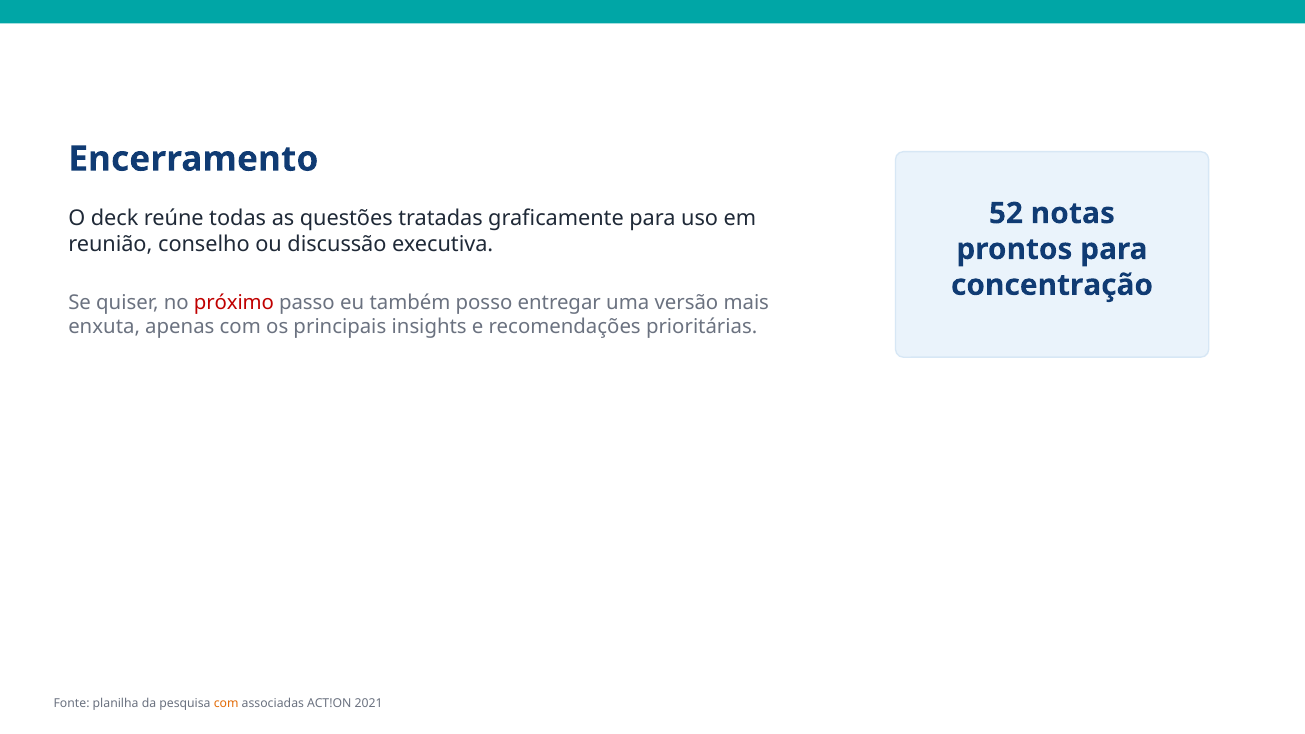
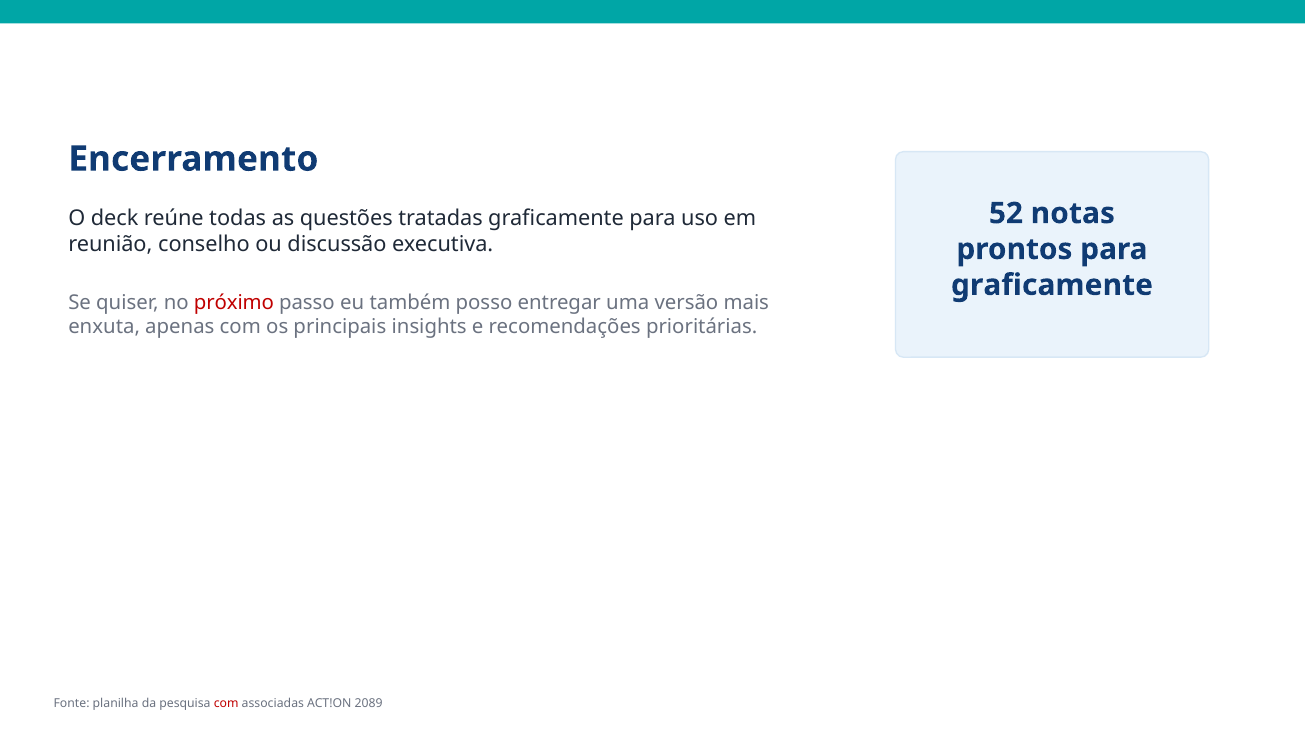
concentração: concentração -> graficamente (1052, 285)
com colour: orange -> red (226, 704)
2021: 2021 -> 2089 (369, 704)
